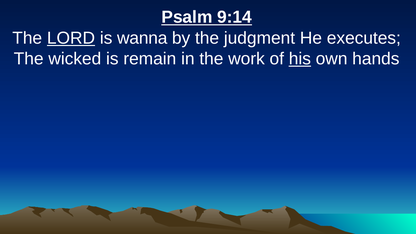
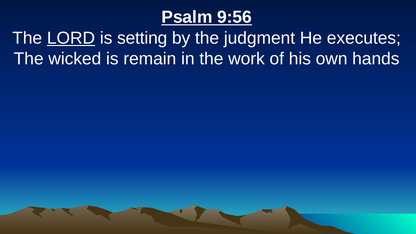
9:14: 9:14 -> 9:56 (235, 17)
wanna: wanna -> setting (142, 38)
his underline: present -> none (300, 59)
